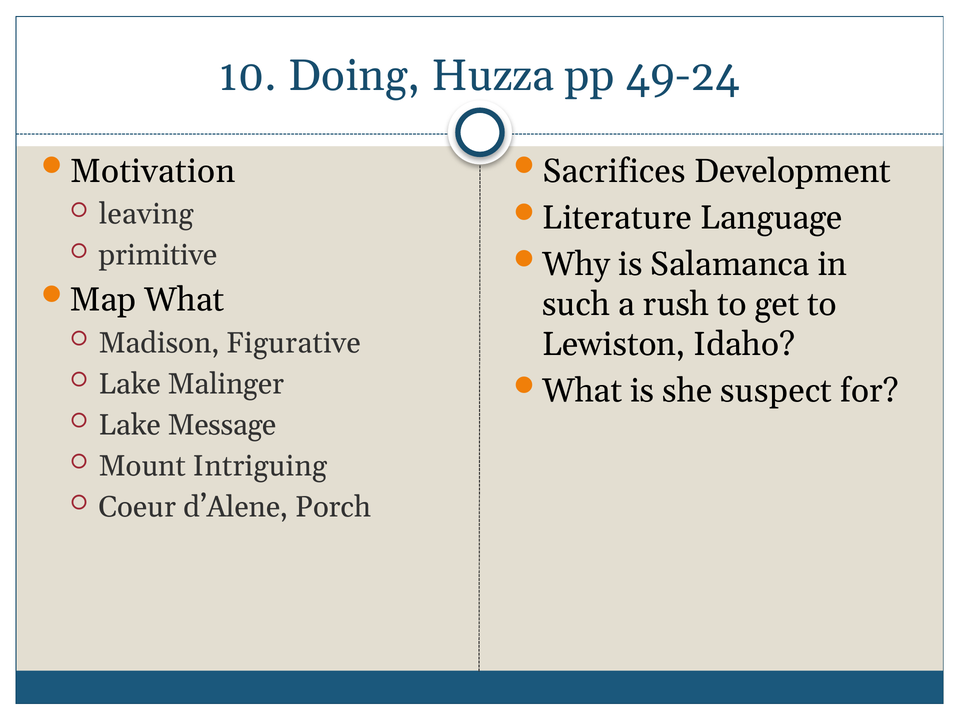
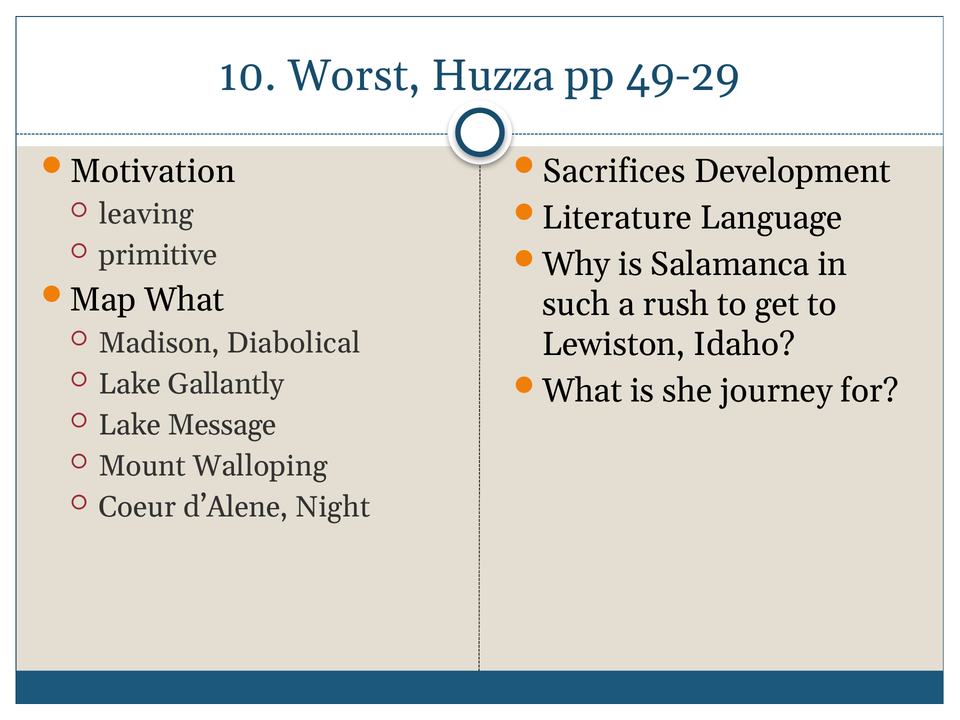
Doing: Doing -> Worst (354, 76)
49-24: 49-24 -> 49-29 (683, 76)
Figurative: Figurative -> Diabolical (294, 343)
Malinger: Malinger -> Gallantly (226, 384)
suspect: suspect -> journey (776, 391)
Intriguing: Intriguing -> Walloping (260, 466)
Porch: Porch -> Night (333, 507)
